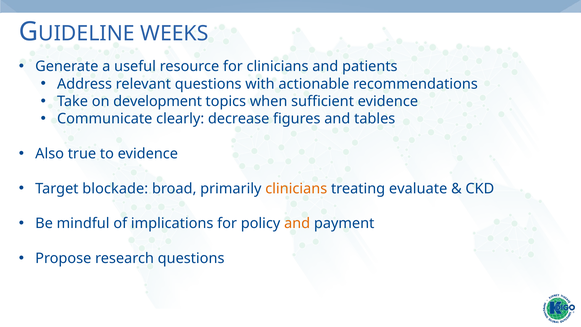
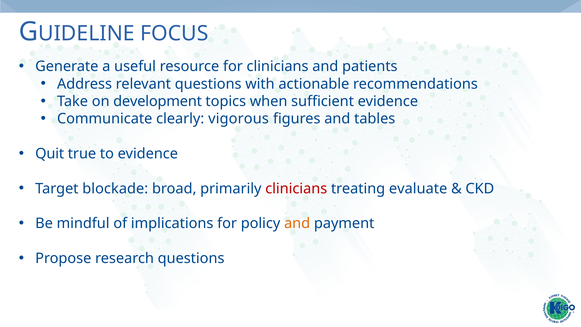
WEEKS: WEEKS -> FOCUS (174, 34)
decrease: decrease -> vigorous (239, 119)
Also: Also -> Quit (50, 154)
clinicians colour: orange -> red (296, 188)
